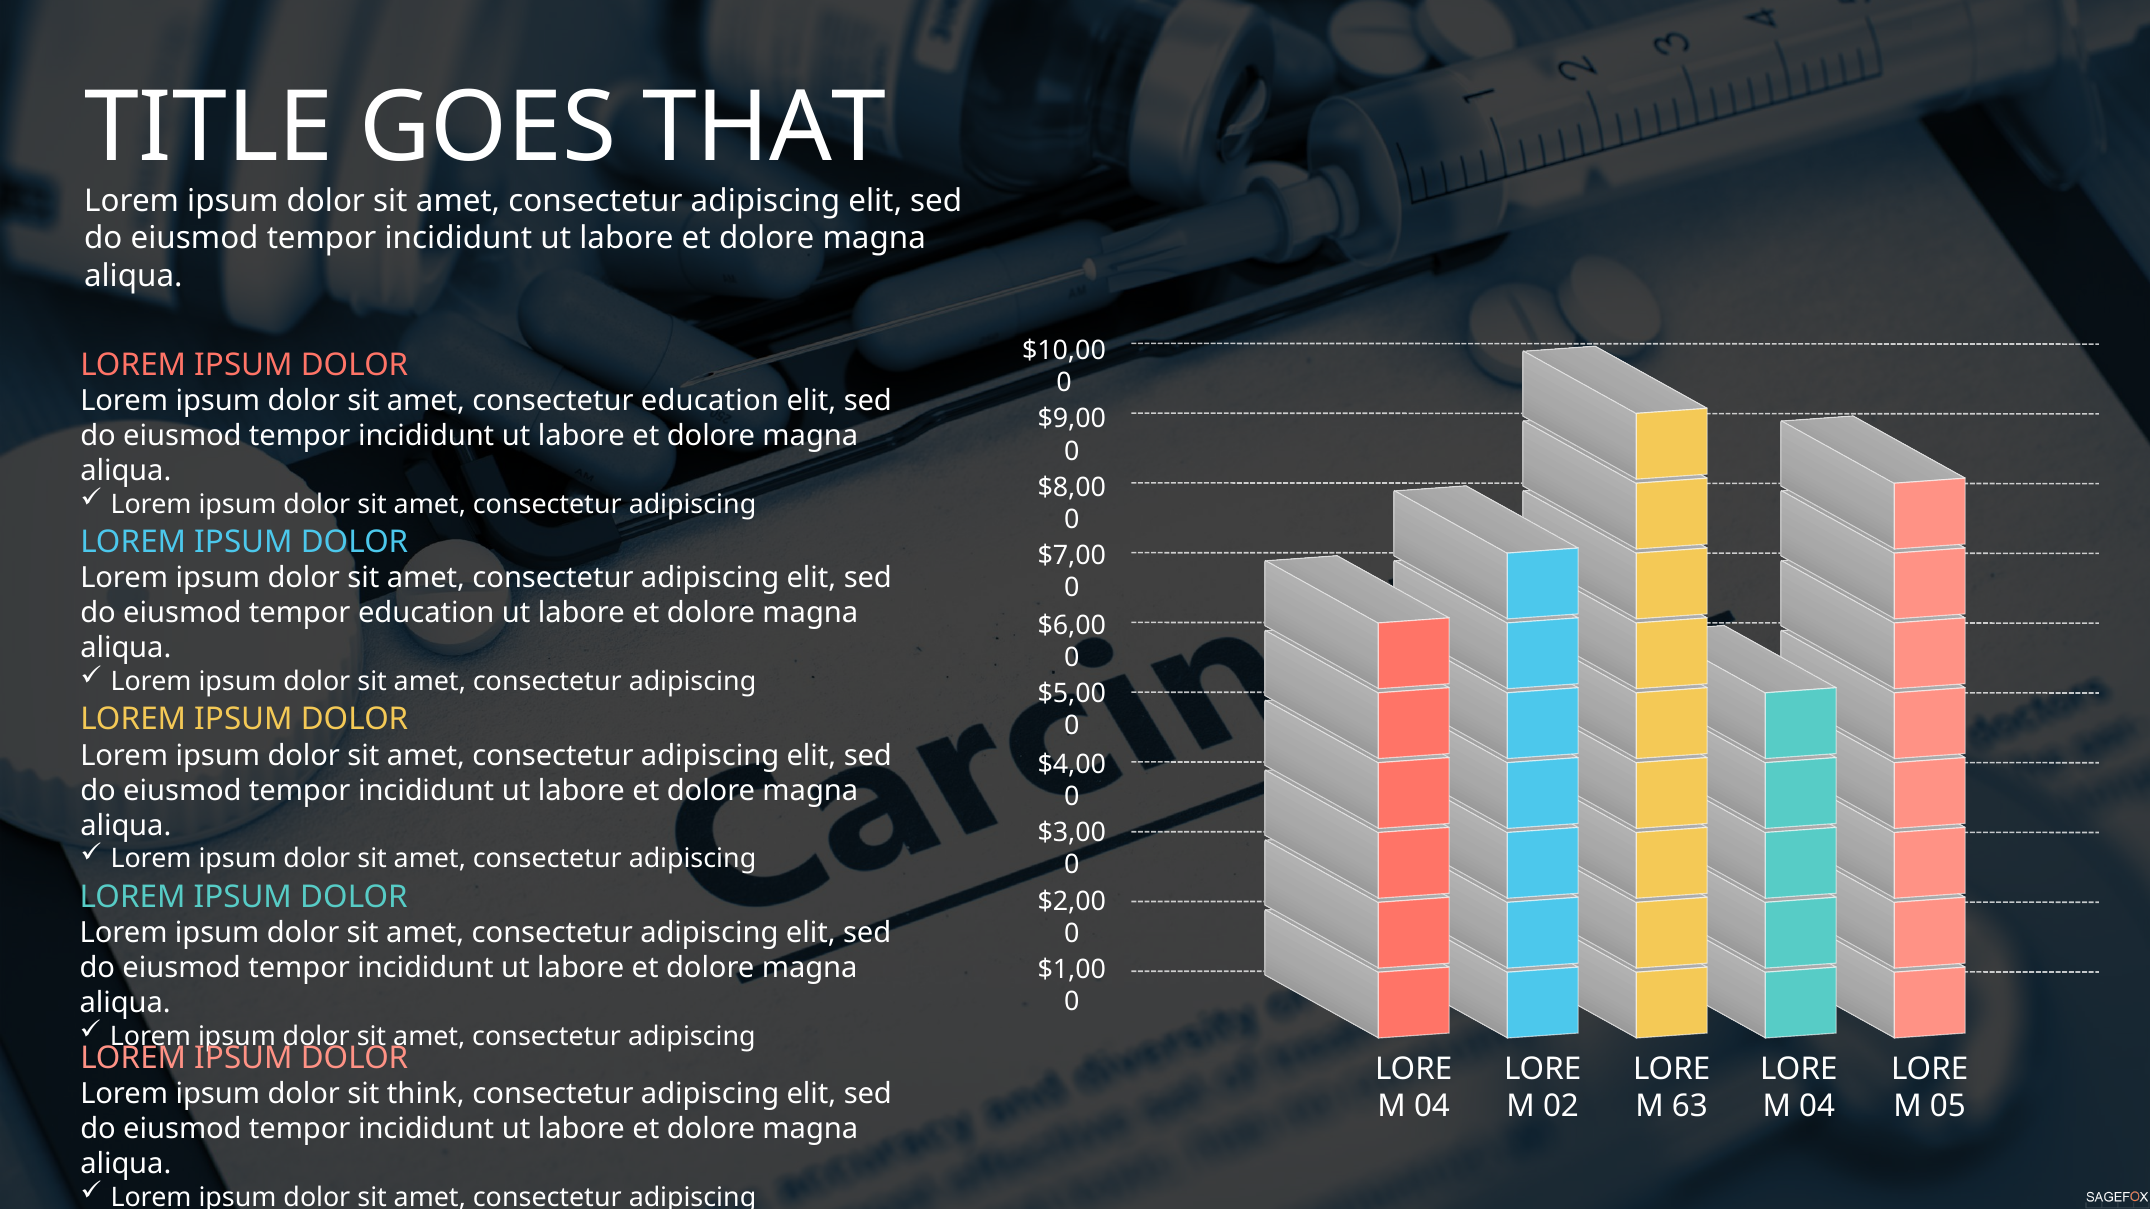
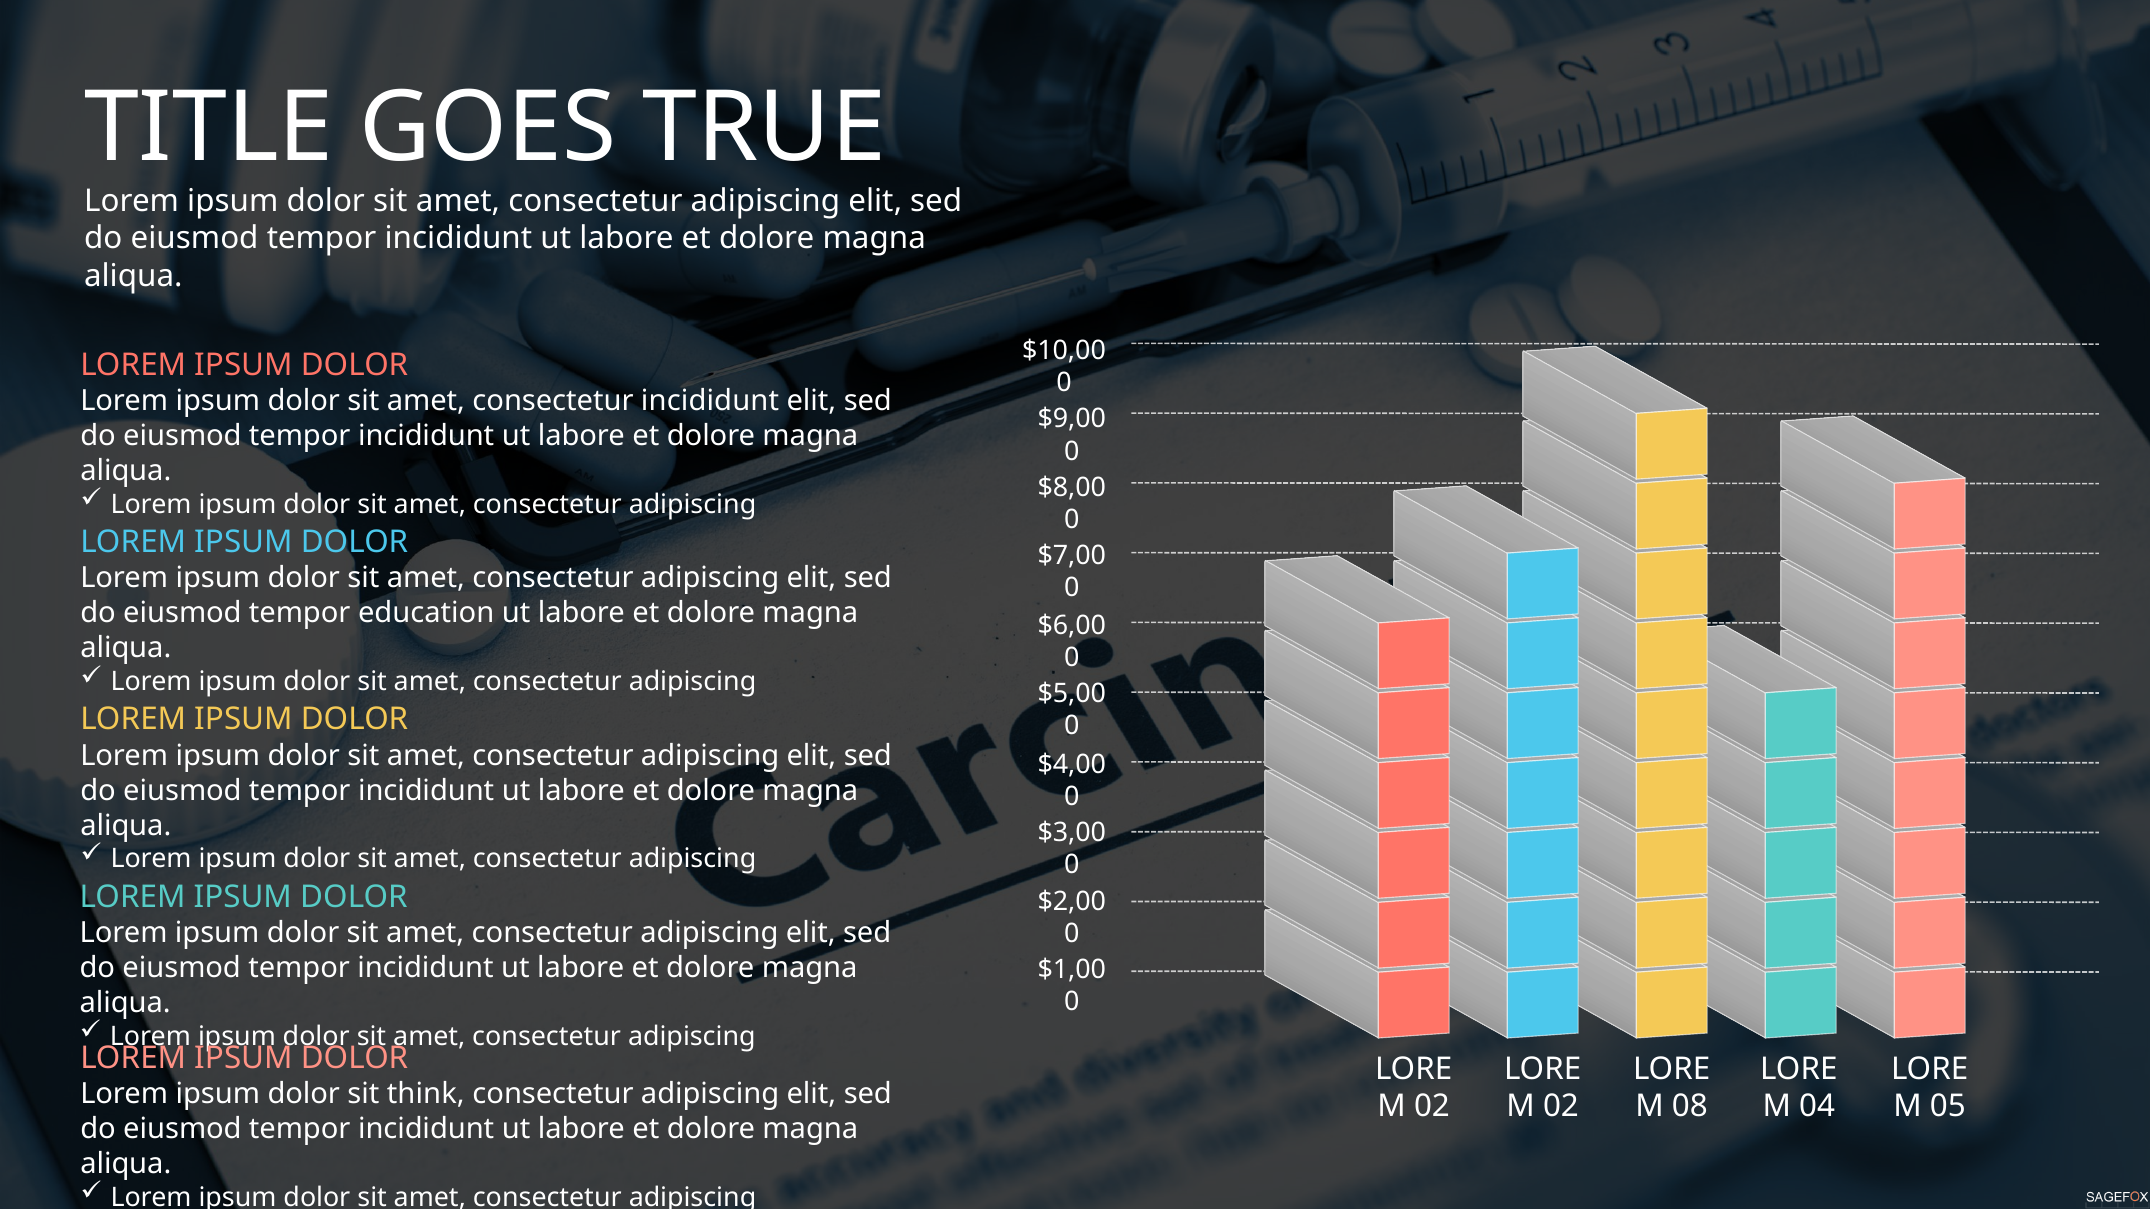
THAT: THAT -> TRUE (764, 128)
consectetur education: education -> incididunt (710, 401)
04: 04 -> 02 (1432, 1107)
63: 63 -> 08 (1690, 1107)
